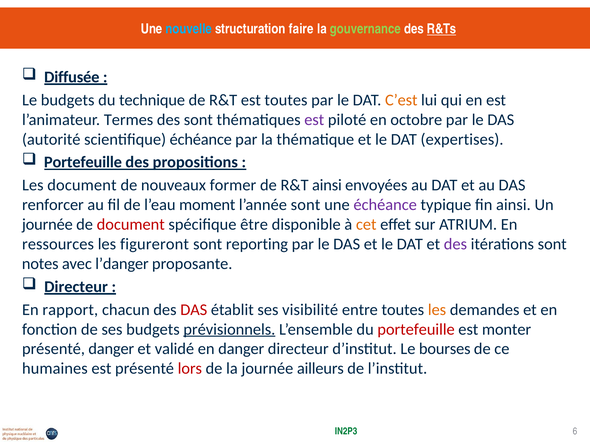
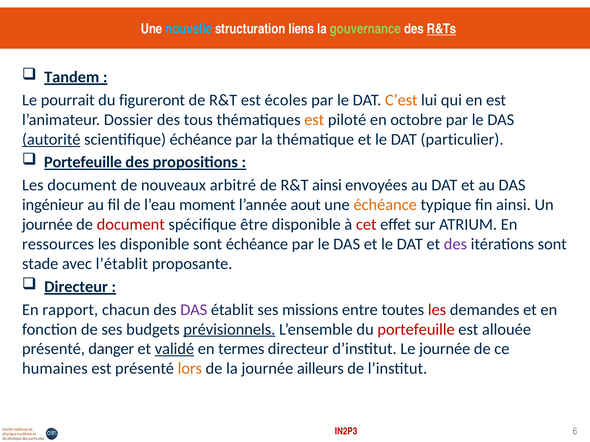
faire: faire -> liens (301, 29)
Diffusée: Diffusée -> Tandem (72, 77)
Le budgets: budgets -> pourrait (68, 100)
technique: technique -> figureront (152, 100)
est toutes: toutes -> écoles (286, 100)
Termes: Termes -> Dossier (129, 120)
des sont: sont -> tous (198, 120)
est colour: purple -> orange (314, 120)
autorité underline: none -> present (51, 139)
expertises: expertises -> particulier (462, 139)
former: former -> arbitré (233, 185)
renforcer: renforcer -> ingénieur (53, 205)
l’année sont: sont -> aout (306, 205)
échéance colour: purple -> orange (385, 205)
cet colour: orange -> red (366, 225)
les figureront: figureront -> disponible (155, 244)
sont reporting: reporting -> échéance (257, 244)
notes: notes -> stade (40, 264)
l’danger: l’danger -> l’établit (122, 264)
DAS colour: red -> purple (194, 310)
visibilité: visibilité -> missions (310, 310)
les colour: orange -> red (437, 310)
monter: monter -> allouée (506, 330)
validé underline: none -> present (174, 349)
en danger: danger -> termes (241, 349)
Le bourses: bourses -> journée (445, 349)
lors colour: red -> orange (190, 369)
IN2P3 colour: green -> red (346, 432)
